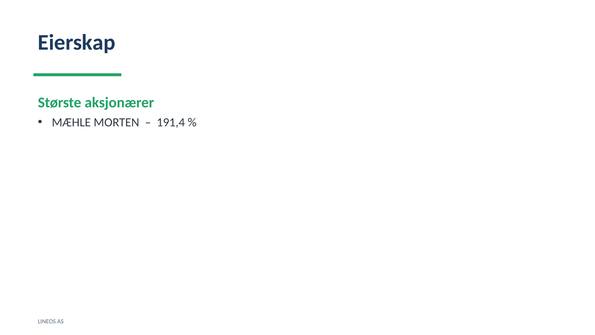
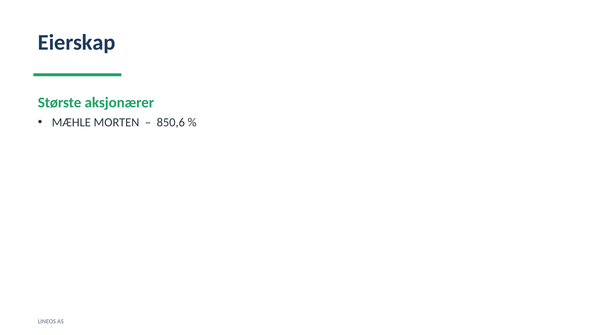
191,4: 191,4 -> 850,6 (171, 122)
